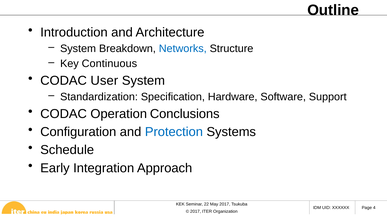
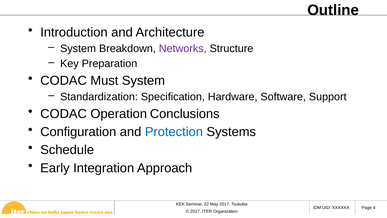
Networks colour: blue -> purple (183, 49)
Continuous: Continuous -> Preparation (109, 64)
User: User -> Must (104, 81)
